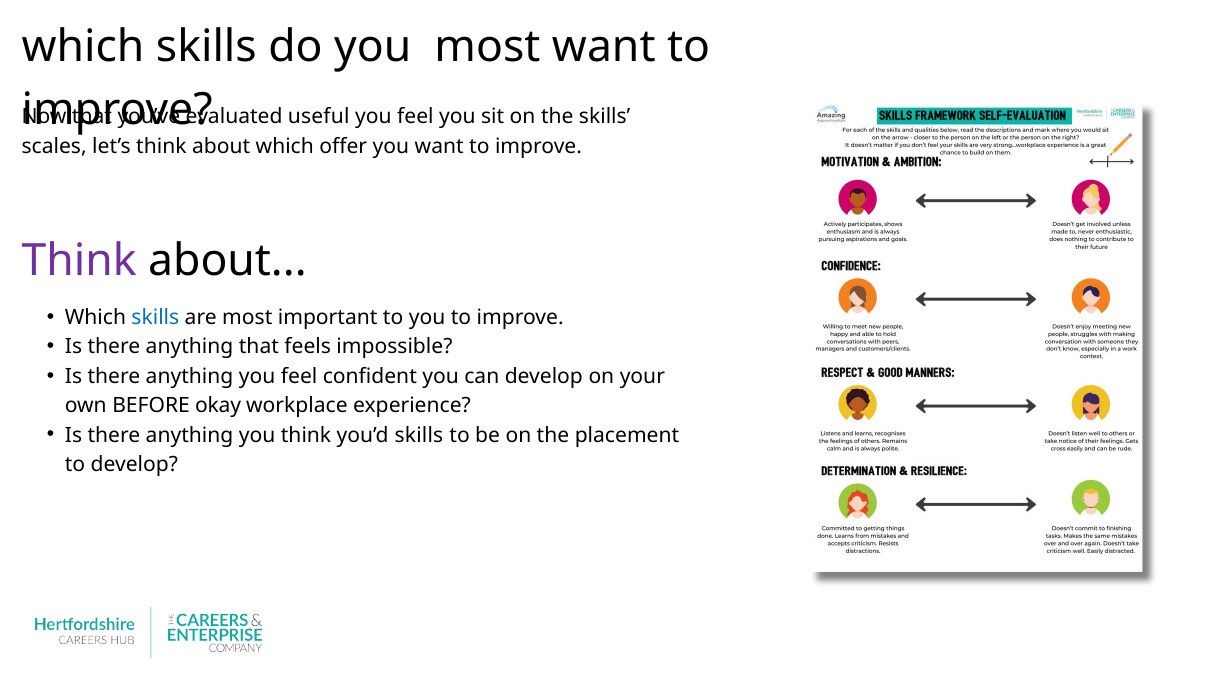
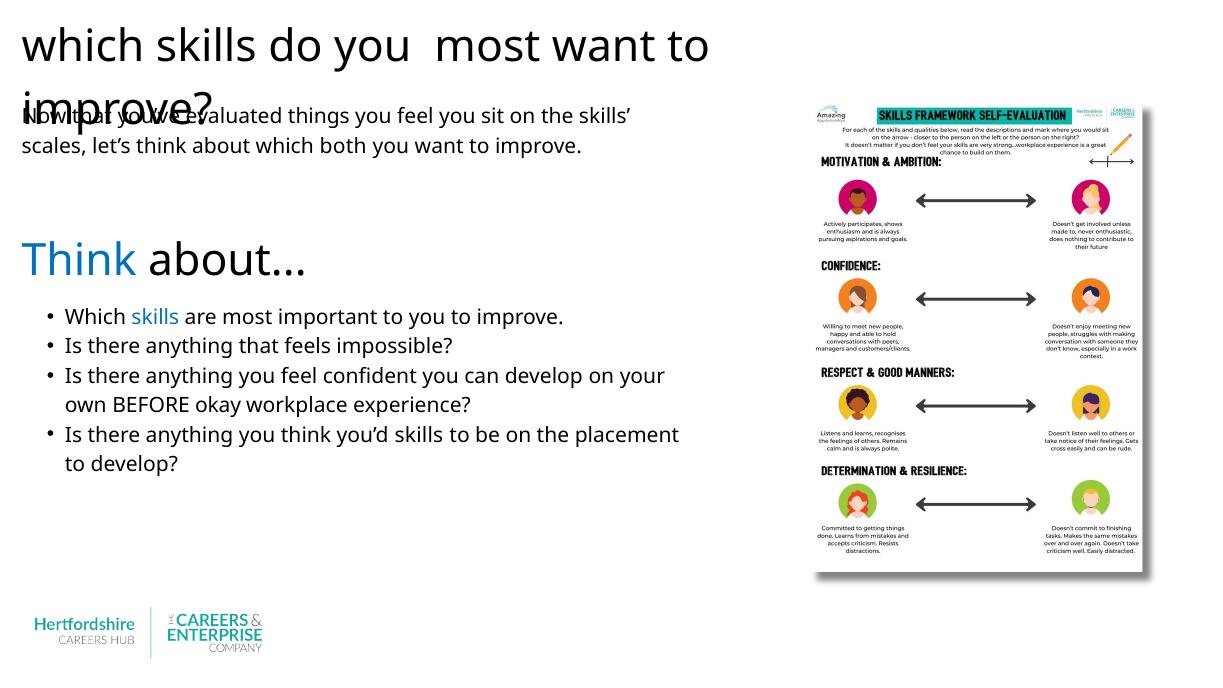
useful: useful -> things (319, 117)
offer: offer -> both (343, 146)
Think colour: purple -> blue (79, 261)
